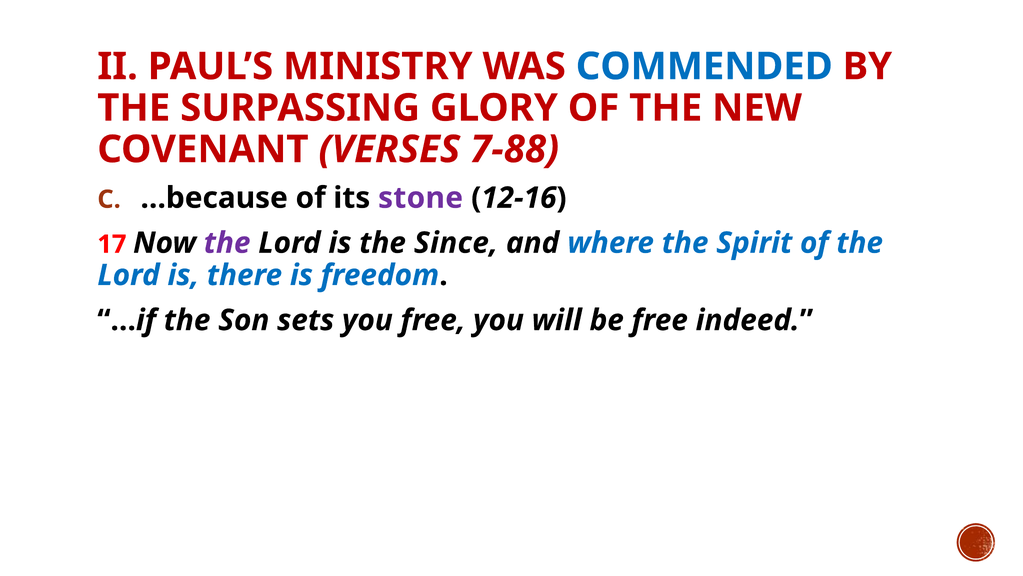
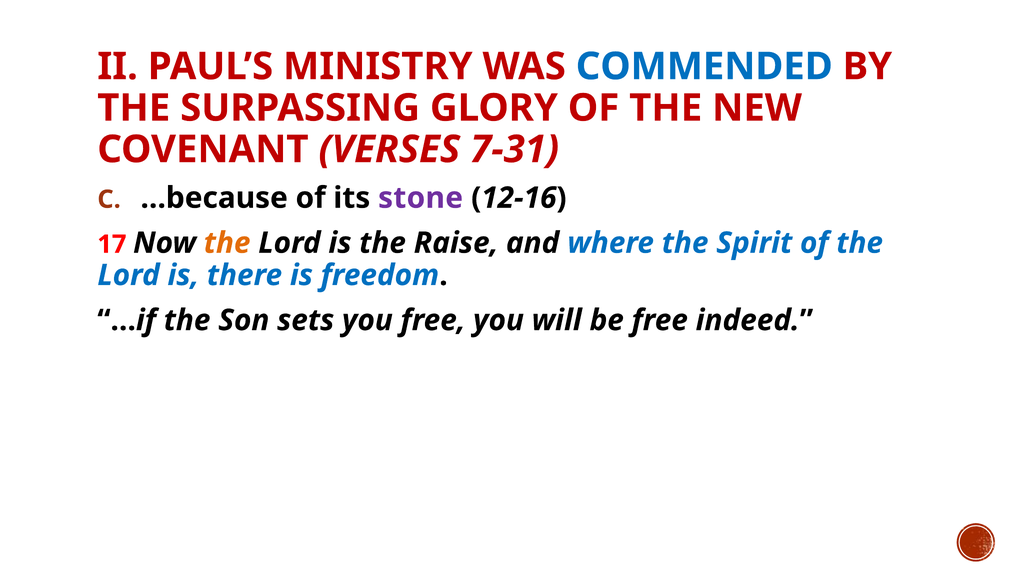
7-88: 7-88 -> 7-31 (515, 149)
the colour: purple -> orange (227, 243)
Since: Since -> Raise (456, 243)
